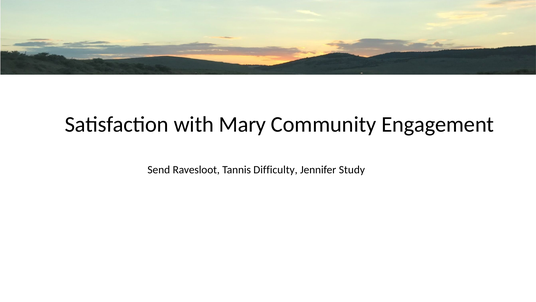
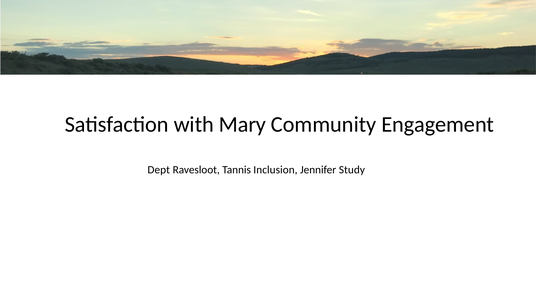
Send: Send -> Dept (159, 170)
Difficulty: Difficulty -> Inclusion (275, 170)
